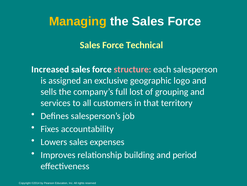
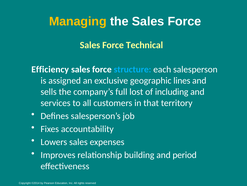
Increased: Increased -> Efficiency (50, 69)
structure colour: pink -> light blue (132, 69)
logo: logo -> lines (182, 80)
grouping: grouping -> including (172, 91)
